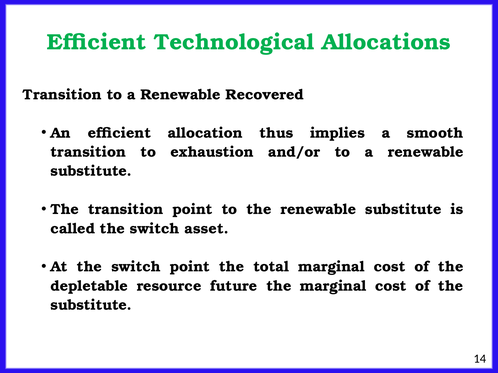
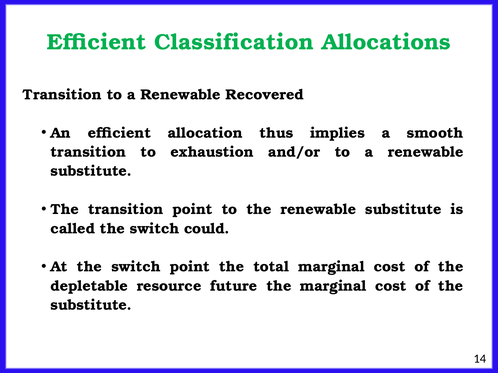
Technological: Technological -> Classification (234, 42)
asset: asset -> could (207, 229)
